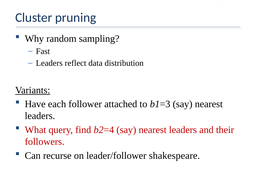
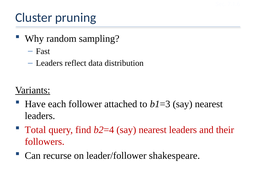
What: What -> Total (35, 129)
